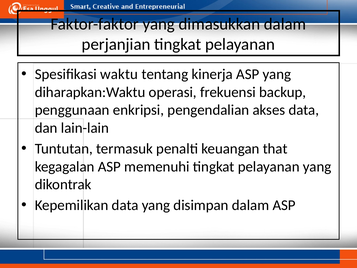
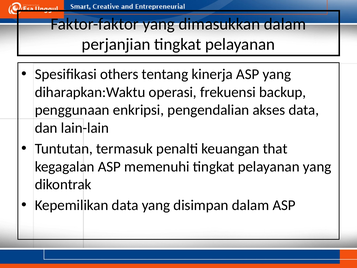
waktu: waktu -> others (119, 74)
